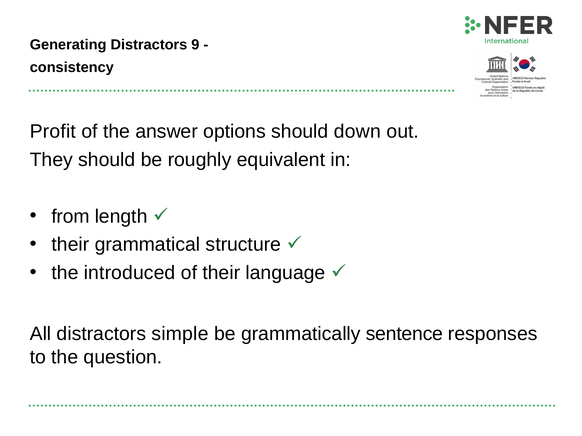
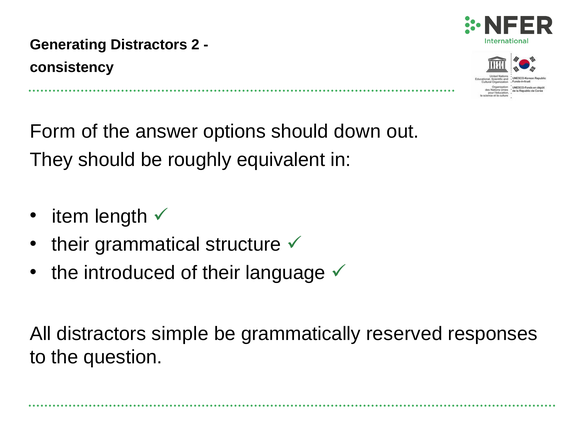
9: 9 -> 2 (195, 45)
Profit: Profit -> Form (53, 132)
from: from -> item (70, 217)
sentence: sentence -> reserved (404, 334)
